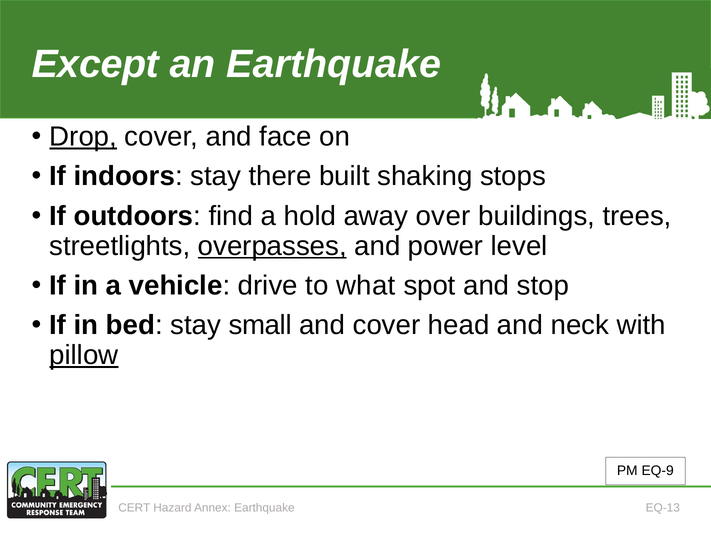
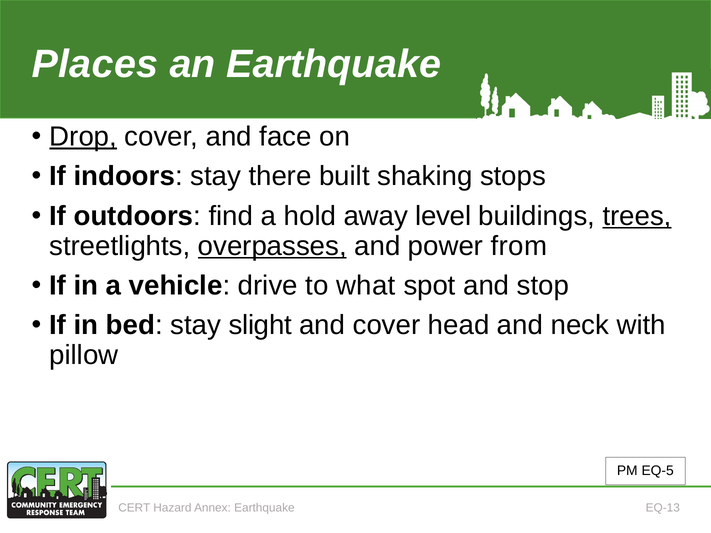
Except: Except -> Places (95, 64)
over: over -> level (443, 216)
trees underline: none -> present (637, 216)
level: level -> from (519, 246)
small: small -> slight (260, 325)
pillow underline: present -> none (84, 355)
EQ-9: EQ-9 -> EQ-5 (658, 471)
